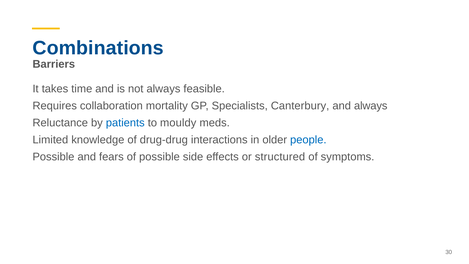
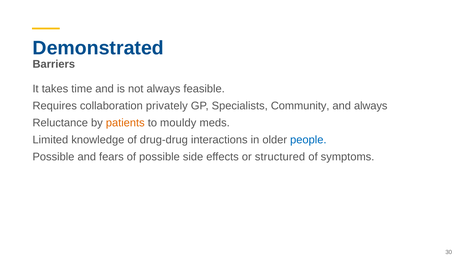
Combinations: Combinations -> Demonstrated (98, 48)
mortality: mortality -> privately (167, 106)
Canterbury: Canterbury -> Community (300, 106)
patients colour: blue -> orange (125, 123)
